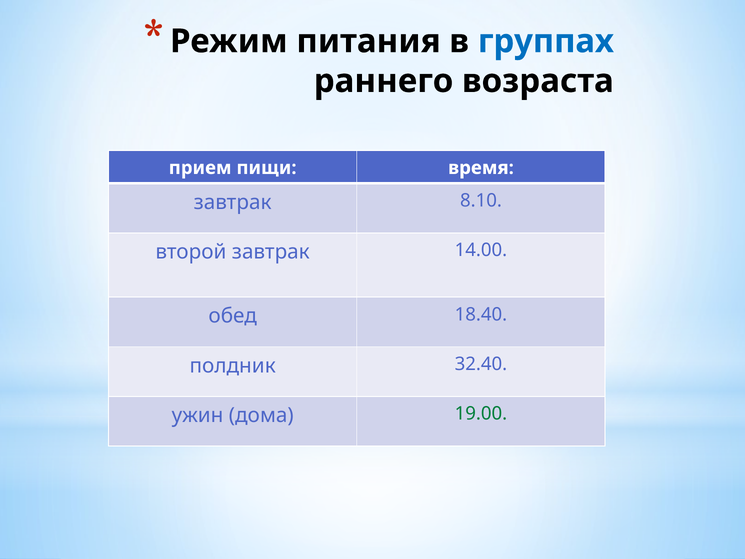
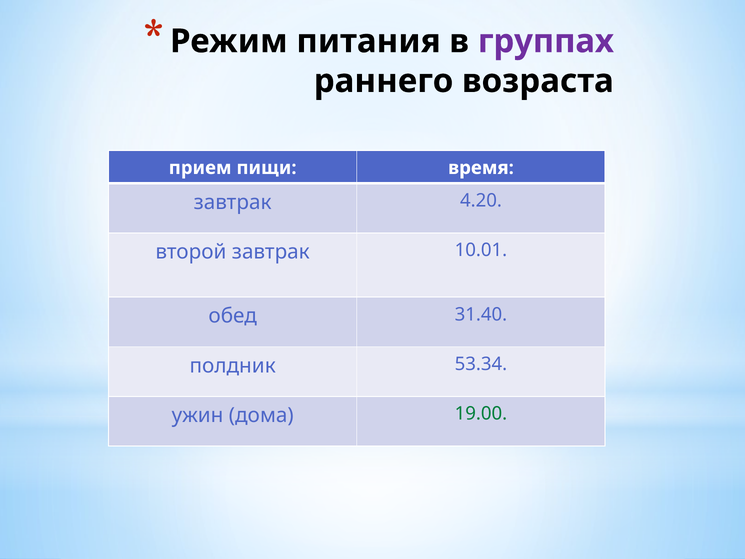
группах colour: blue -> purple (546, 41)
8.10: 8.10 -> 4.20 (481, 201)
14.00: 14.00 -> 10.01 (481, 250)
18.40: 18.40 -> 31.40 (481, 314)
32.40: 32.40 -> 53.34 (481, 364)
